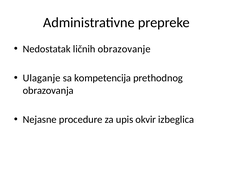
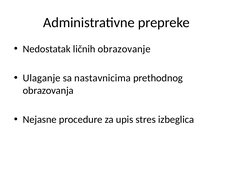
kompetencija: kompetencija -> nastavnicima (103, 78)
okvir: okvir -> stres (146, 119)
